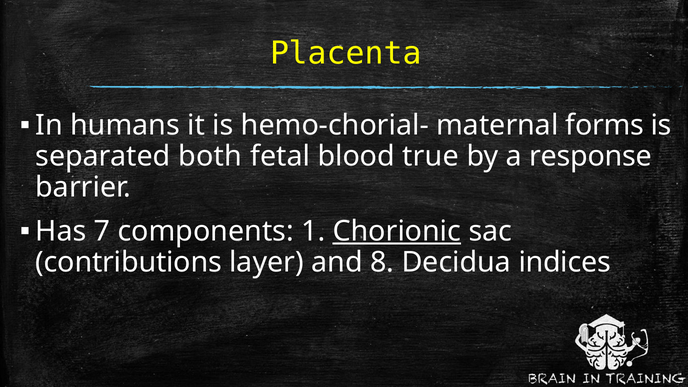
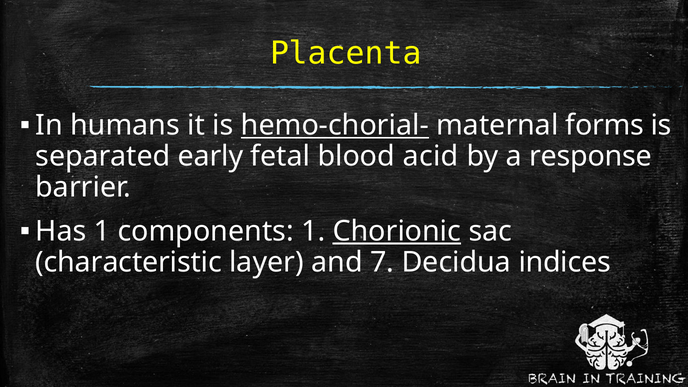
hemo-chorial- underline: none -> present (335, 125)
both: both -> early (210, 156)
true: true -> acid (431, 156)
Has 7: 7 -> 1 (102, 231)
contributions: contributions -> characteristic (129, 262)
8: 8 -> 7 (382, 262)
